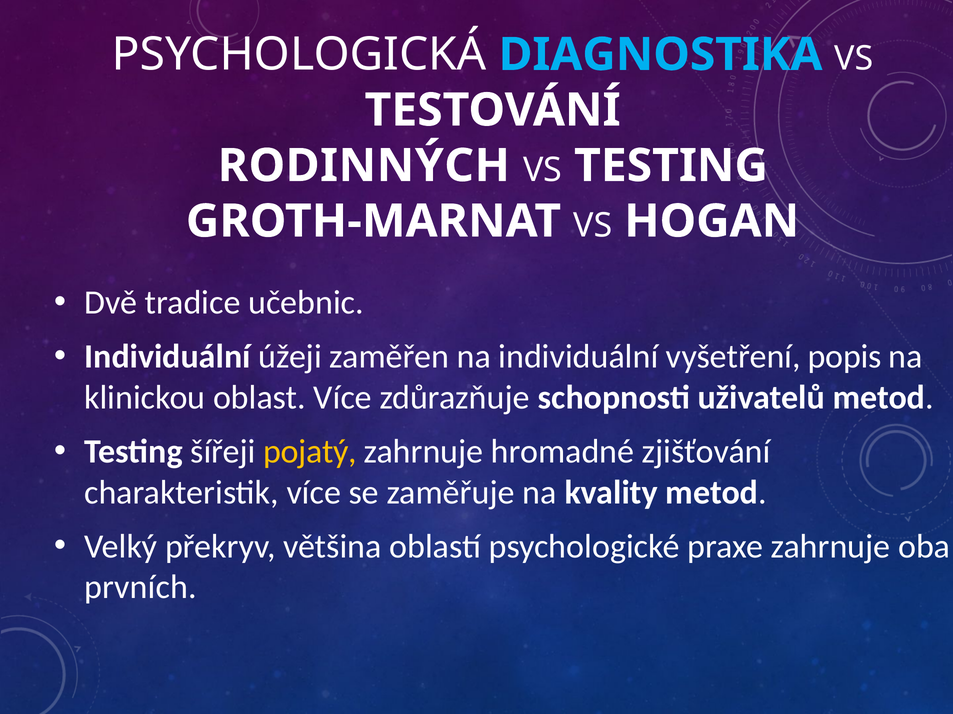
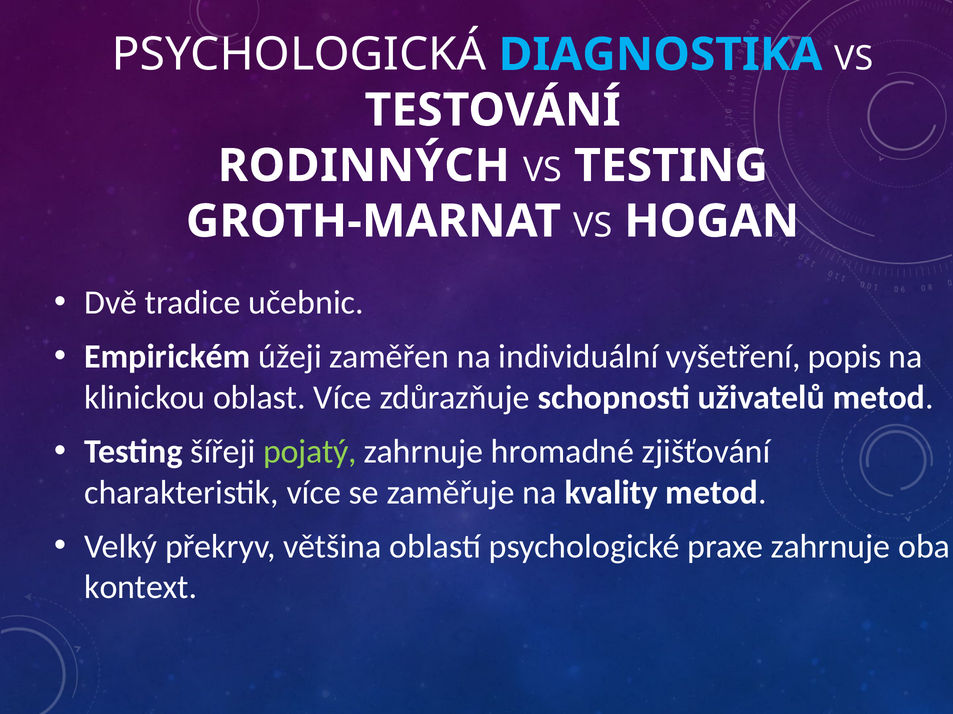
Individuální: Individuální -> Empirickém (167, 357)
pojatý colour: yellow -> light green (310, 452)
prvních: prvních -> kontext (141, 588)
